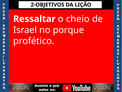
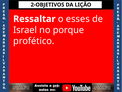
cheio: cheio -> esses (78, 19)
